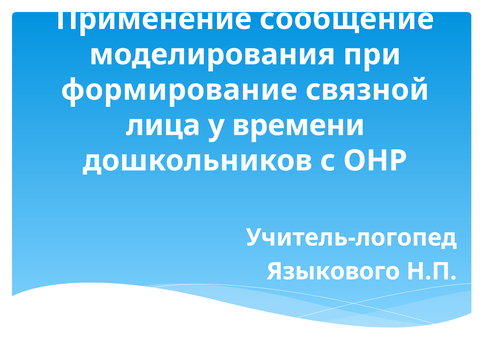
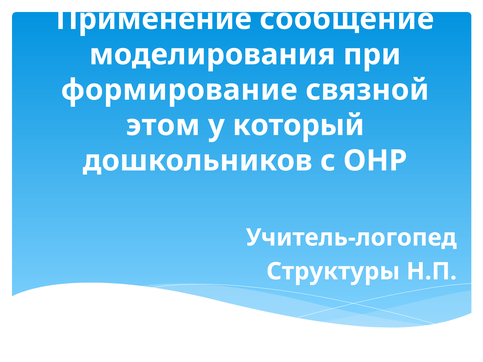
лица: лица -> этом (163, 125)
времени: времени -> который (298, 125)
Языкового: Языкового -> Структуры (333, 272)
